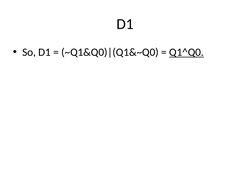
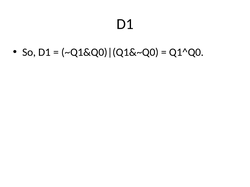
Q1^Q0 underline: present -> none (186, 52)
